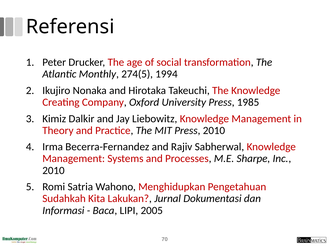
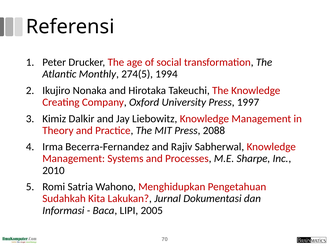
1985: 1985 -> 1997 (248, 103)
Press 2010: 2010 -> 2088 (214, 131)
